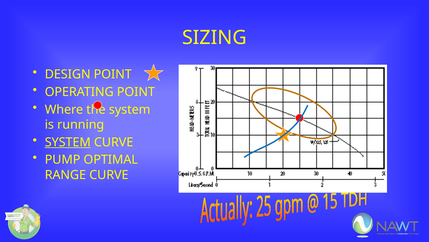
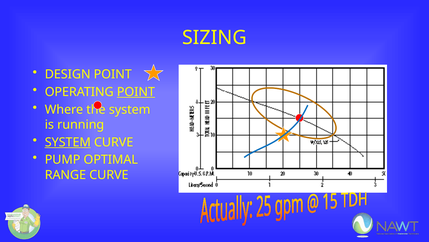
POINT underline: none -> present (136, 92)
